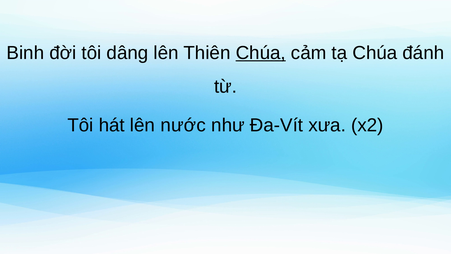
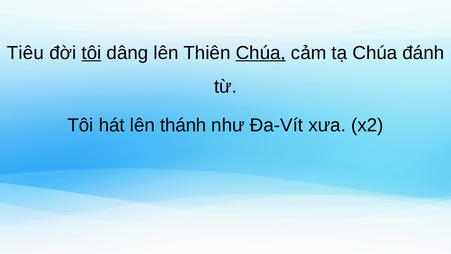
Binh: Binh -> Tiêu (25, 53)
tôi underline: none -> present (92, 53)
nước: nước -> thánh (183, 125)
